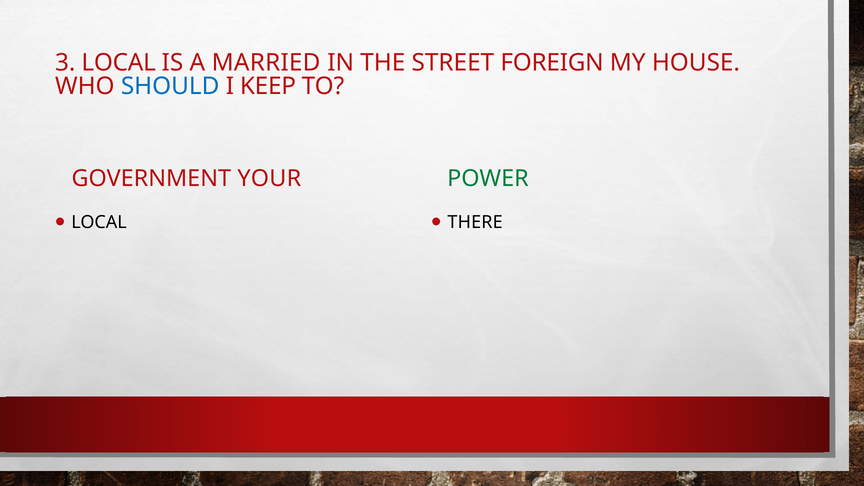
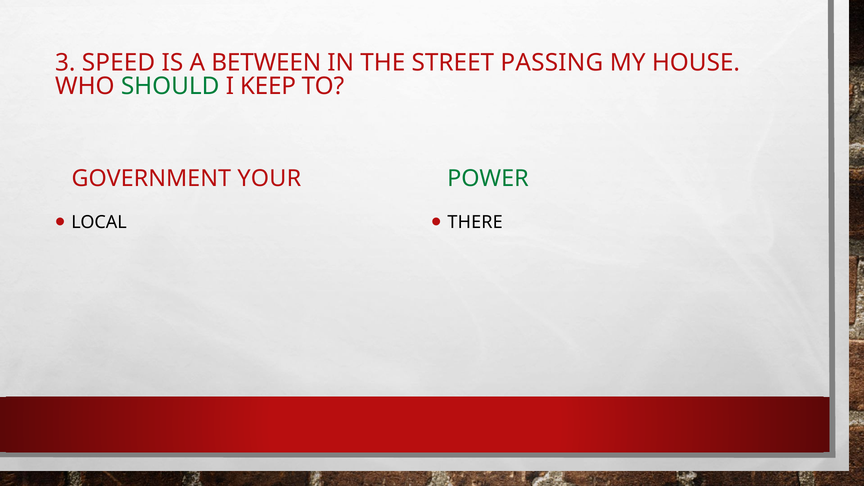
3 LOCAL: LOCAL -> SPEED (118, 63)
MARRIED: MARRIED -> BETWEEN (266, 63)
FOREIGN: FOREIGN -> PASSING (552, 63)
SHOULD colour: blue -> green (170, 86)
